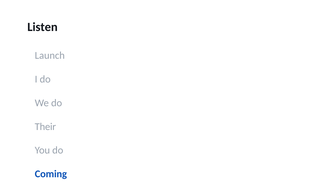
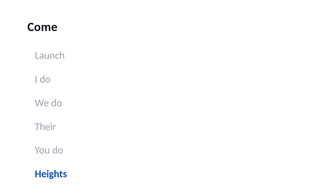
Listen: Listen -> Come (42, 27)
Coming: Coming -> Heights (51, 174)
